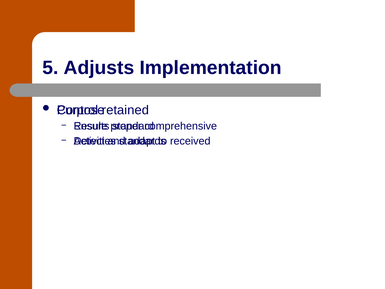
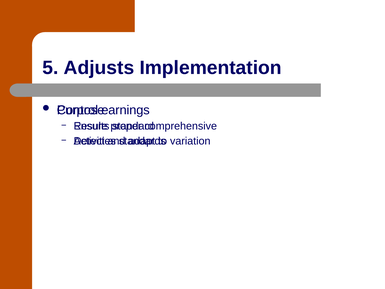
retained: retained -> earnings (126, 110)
received: received -> variation (190, 141)
